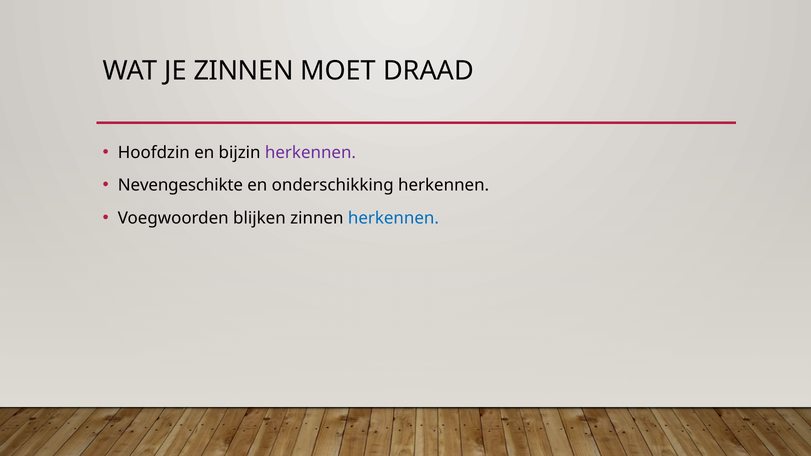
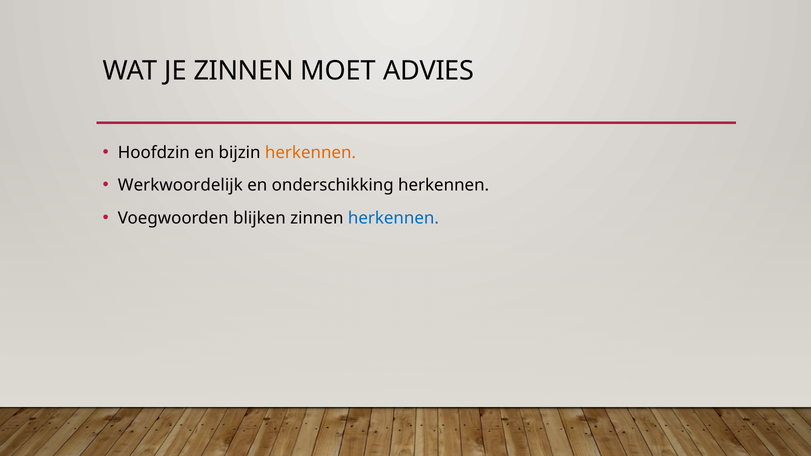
DRAAD: DRAAD -> ADVIES (429, 71)
herkennen colour: purple -> orange (311, 152)
Nevengeschikte: Nevengeschikte -> Werkwoordelijk (180, 185)
